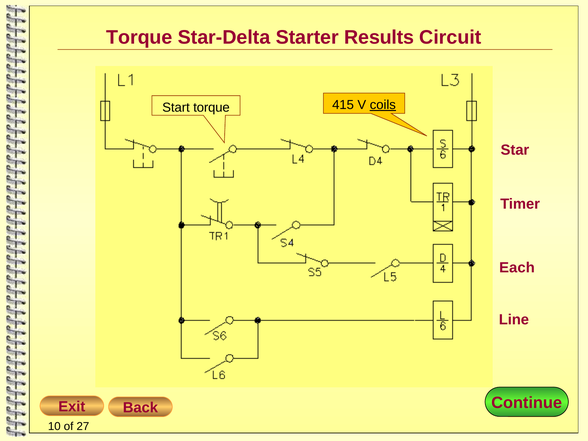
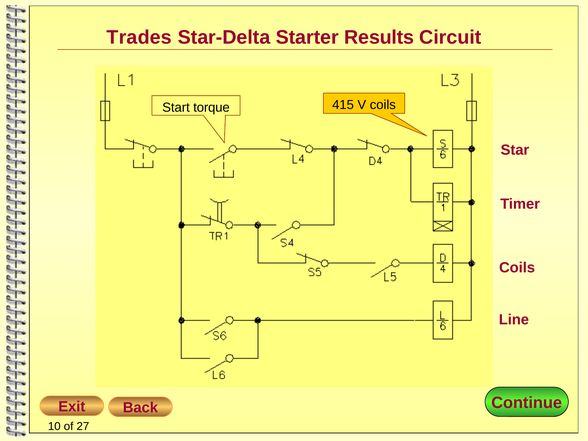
Torque: Torque -> Trades (139, 38)
coils underline: present -> none (383, 105)
Each: Each -> Coils (517, 268)
